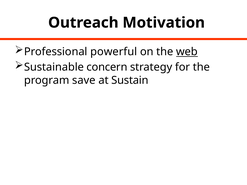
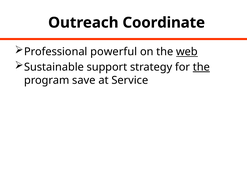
Motivation: Motivation -> Coordinate (164, 23)
concern: concern -> support (107, 67)
the underline: none -> present (201, 67)
Sustain: Sustain -> Service (130, 80)
